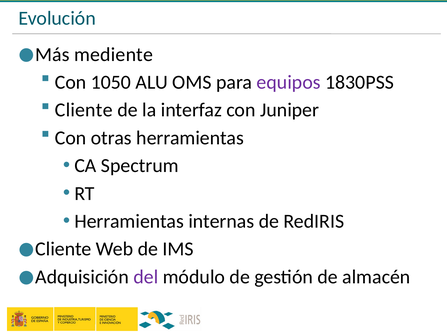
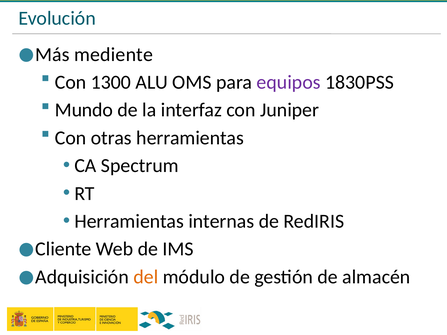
1050: 1050 -> 1300 (111, 82)
Cliente: Cliente -> Mundo (84, 110)
del colour: purple -> orange (146, 277)
